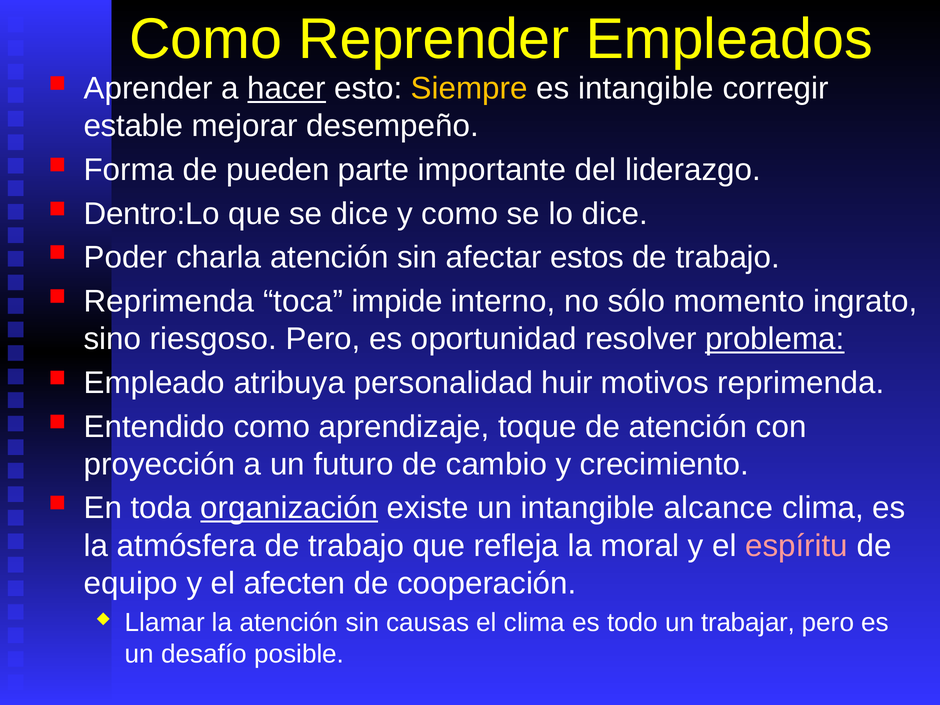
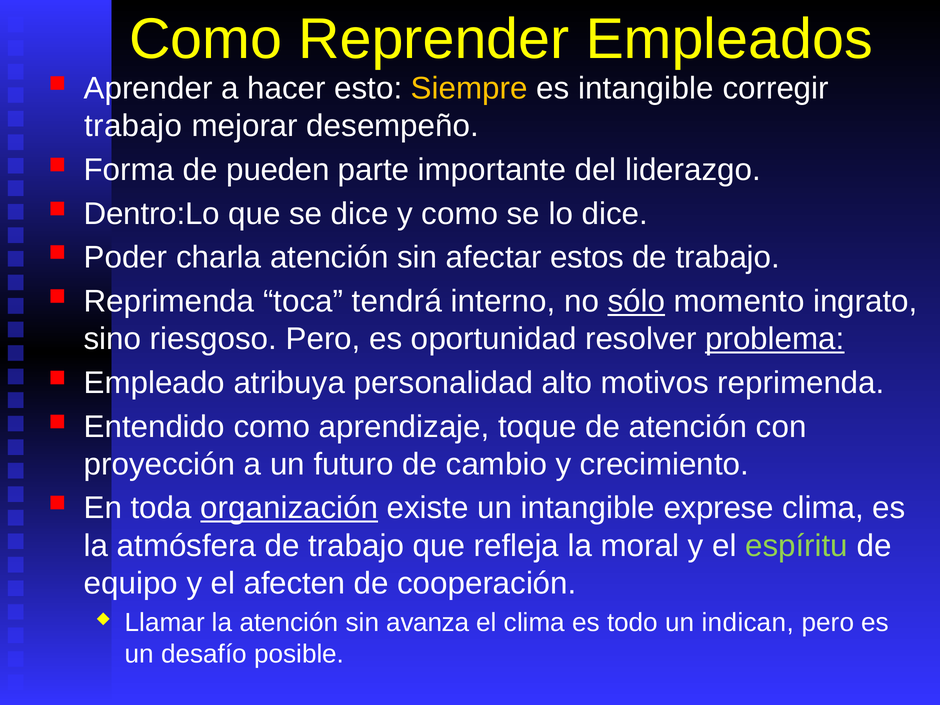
hacer underline: present -> none (287, 88)
estable: estable -> trabajo (133, 126)
impide: impide -> tendrá (397, 301)
sólo underline: none -> present (636, 301)
huir: huir -> alto (567, 383)
alcance: alcance -> exprese (719, 508)
espíritu colour: pink -> light green (797, 546)
causas: causas -> avanza (428, 623)
trabajar: trabajar -> indican (748, 623)
